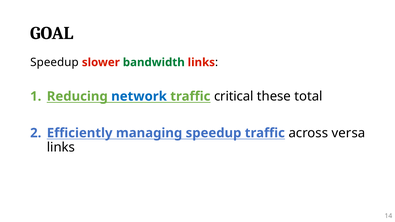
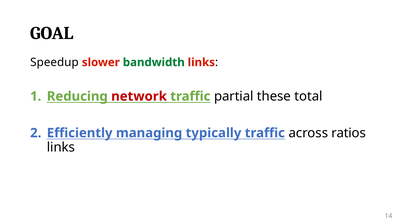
network colour: blue -> red (139, 96)
critical: critical -> partial (234, 96)
managing speedup: speedup -> typically (214, 133)
versa: versa -> ratios (349, 133)
